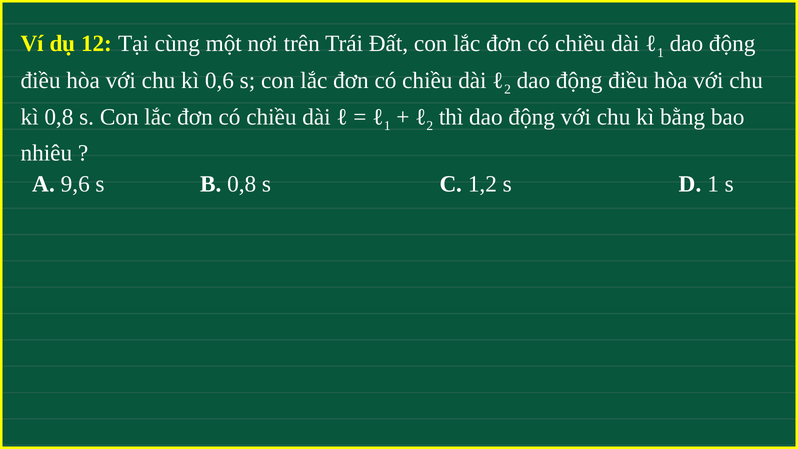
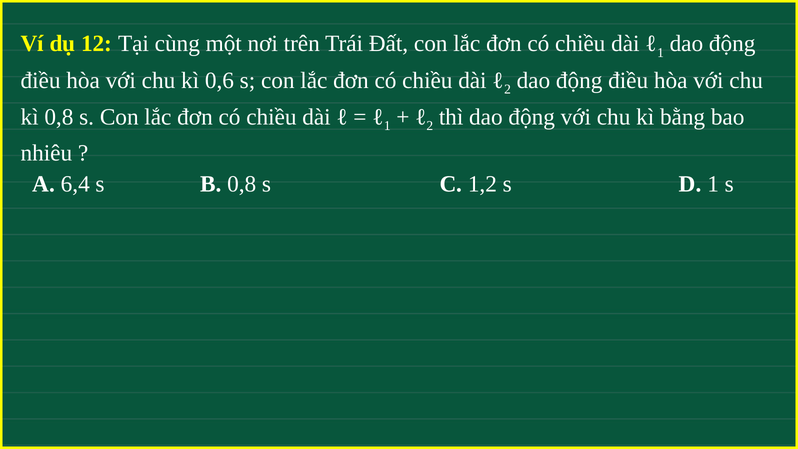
9,6: 9,6 -> 6,4 (75, 184)
